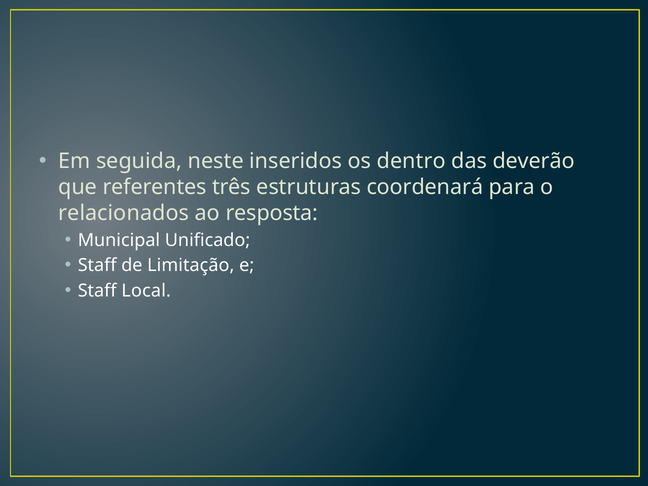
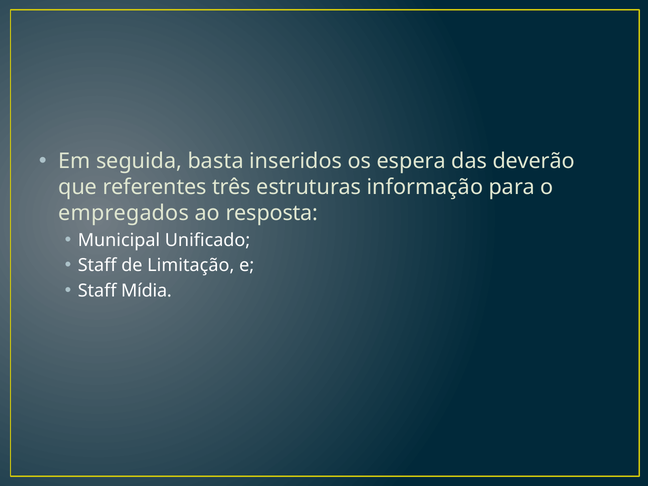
neste: neste -> basta (216, 161)
dentro: dentro -> espera (411, 161)
coordenará: coordenará -> informação (425, 187)
relacionados: relacionados -> empregados (124, 213)
Local: Local -> Mídia (146, 291)
